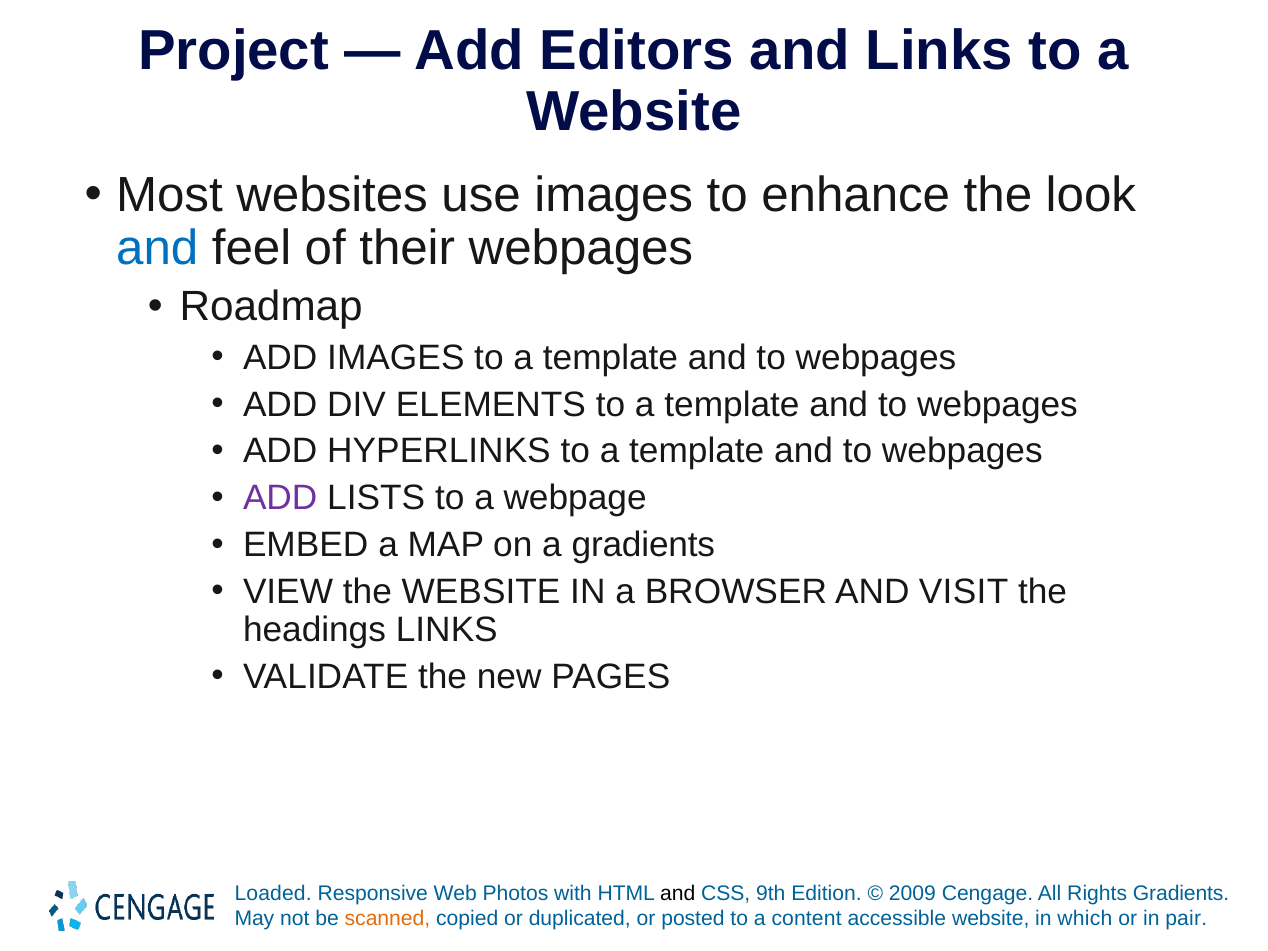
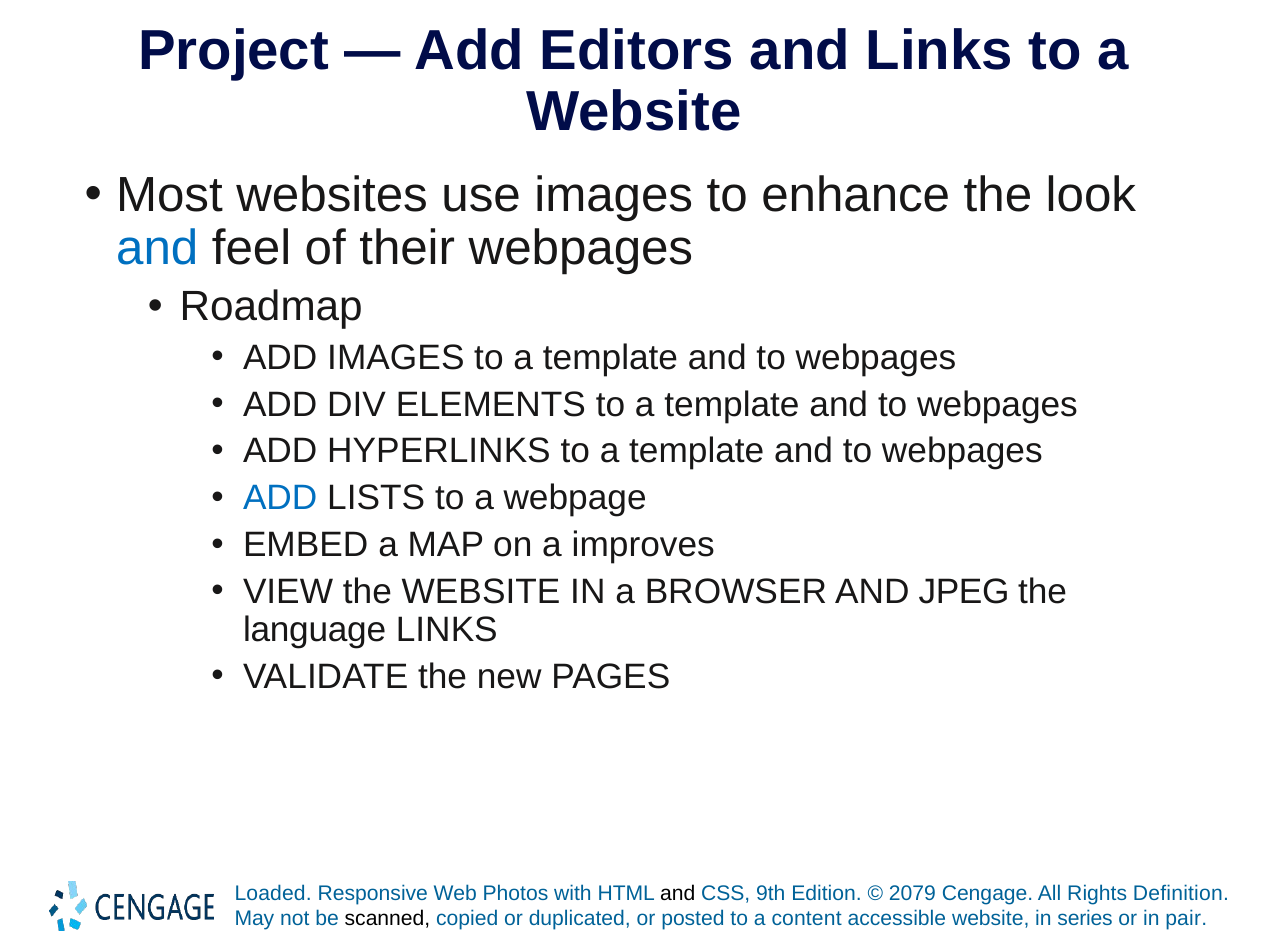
ADD colour: purple -> blue (280, 498)
a gradients: gradients -> improves (643, 545)
VISIT: VISIT -> JPEG (964, 592)
headings: headings -> language (315, 630)
2009: 2009 -> 2079 (912, 893)
Rights Gradients: Gradients -> Definition (1181, 893)
scanned colour: orange -> black (387, 919)
which: which -> series (1085, 919)
